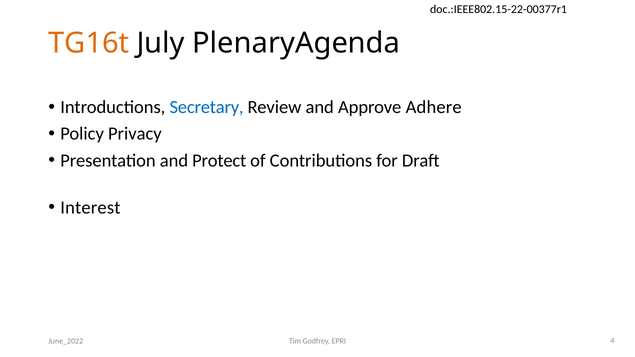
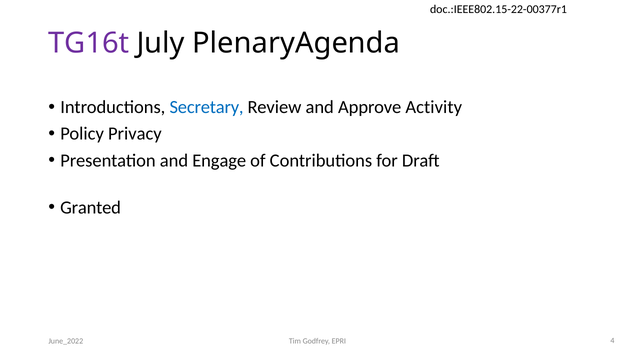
TG16t colour: orange -> purple (89, 43)
Adhere: Adhere -> Activity (434, 107)
Protect: Protect -> Engage (219, 160)
Interest: Interest -> Granted (91, 208)
